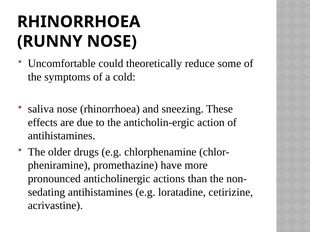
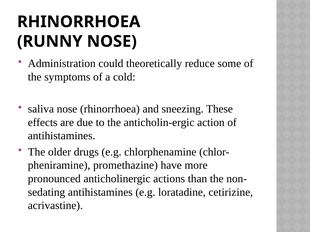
Uncomfortable: Uncomfortable -> Administration (62, 64)
